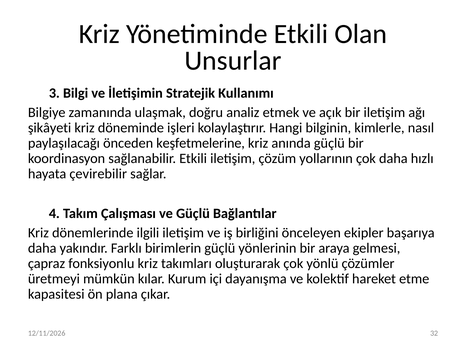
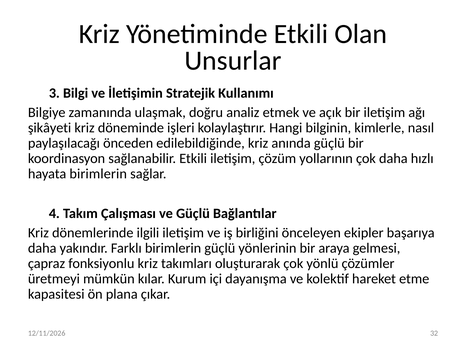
keşfetmelerine: keşfetmelerine -> edilebildiğinde (201, 143)
hayata çevirebilir: çevirebilir -> birimlerin (98, 174)
